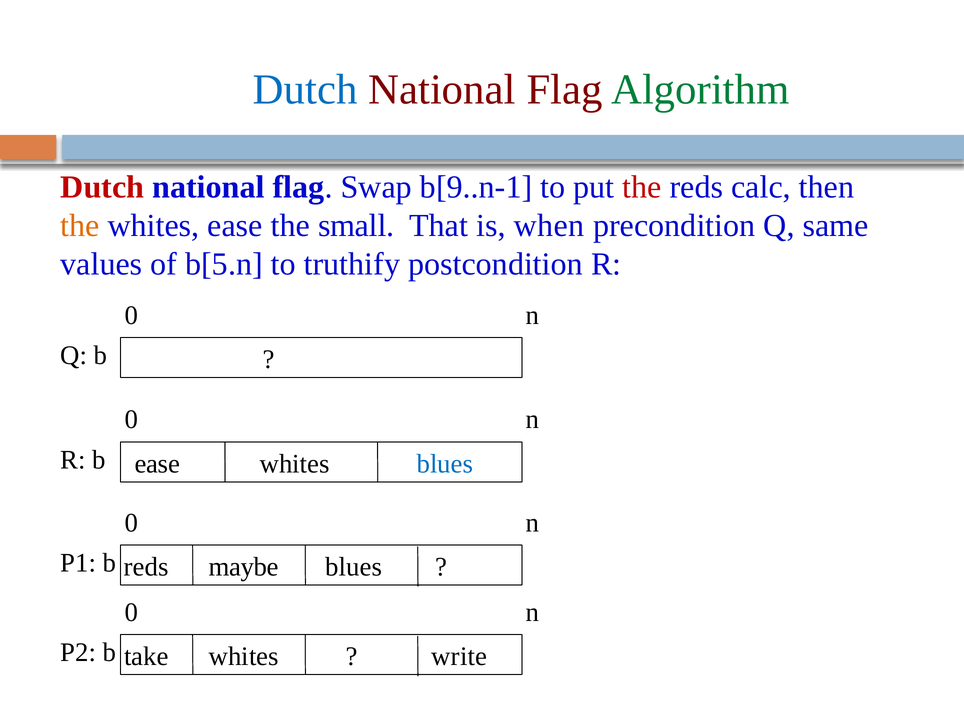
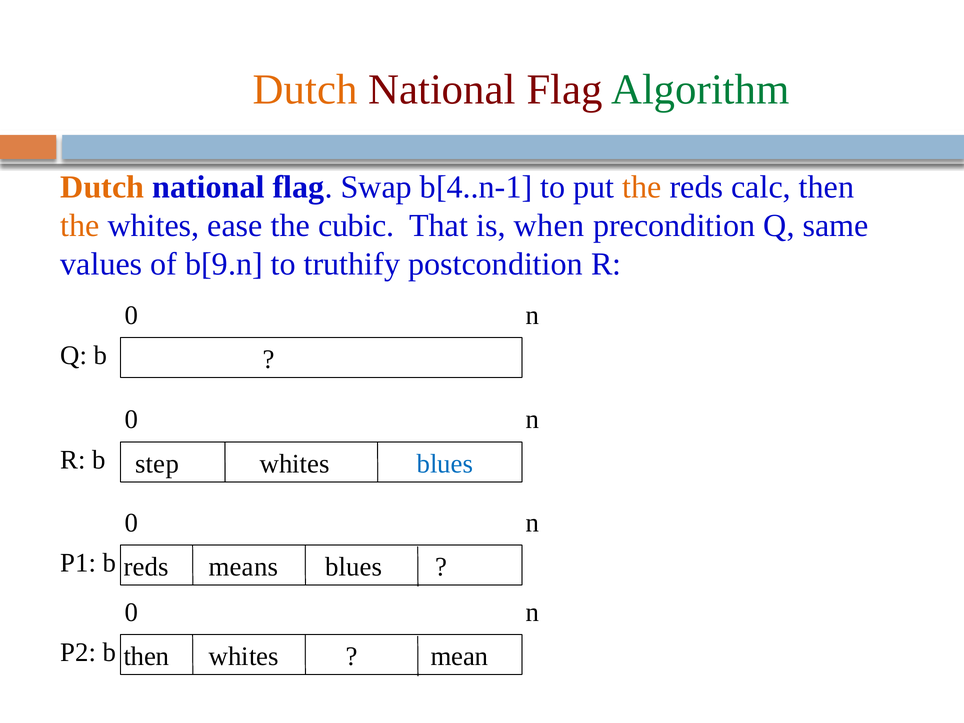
Dutch colour: blue -> orange (305, 90)
Dutch colour: red -> orange (102, 187)
b[9..n-1: b[9..n-1 -> b[4..n-1 (476, 187)
the colour: red -> orange (642, 187)
small: small -> cubic (356, 226)
b[5.n: b[5.n -> b[9.n (224, 264)
ease: ease -> step (157, 464)
maybe: maybe -> means (243, 567)
take: take -> then (146, 657)
write: write -> mean (460, 657)
